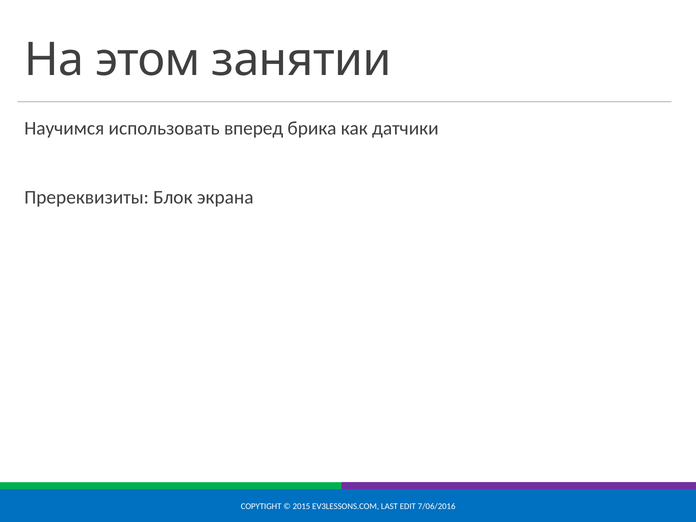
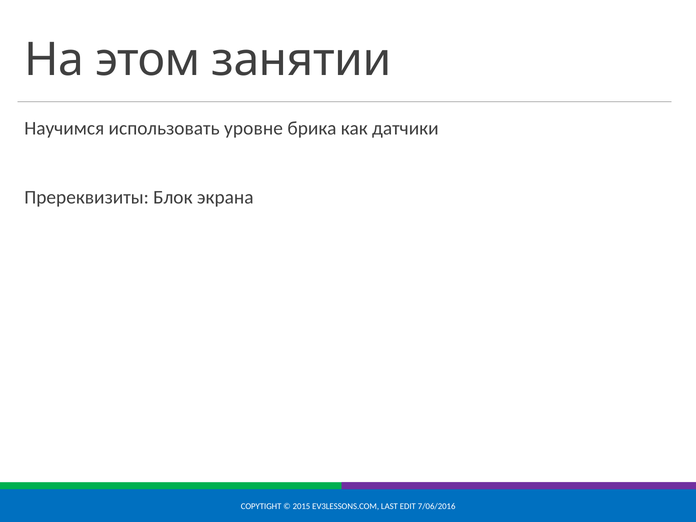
вперед: вперед -> уровне (254, 128)
